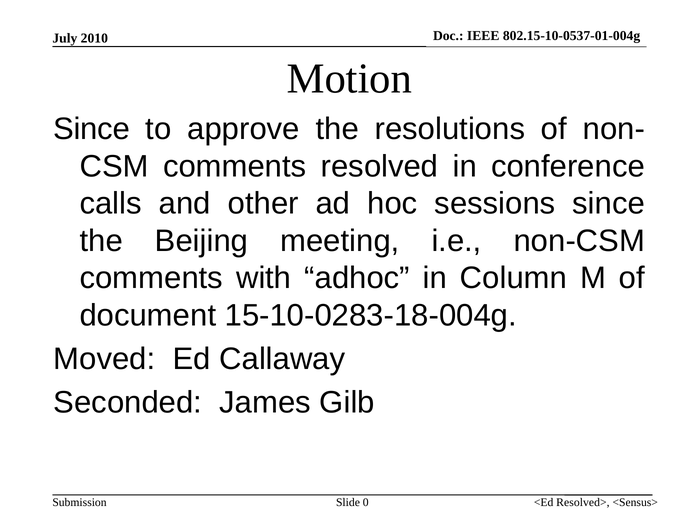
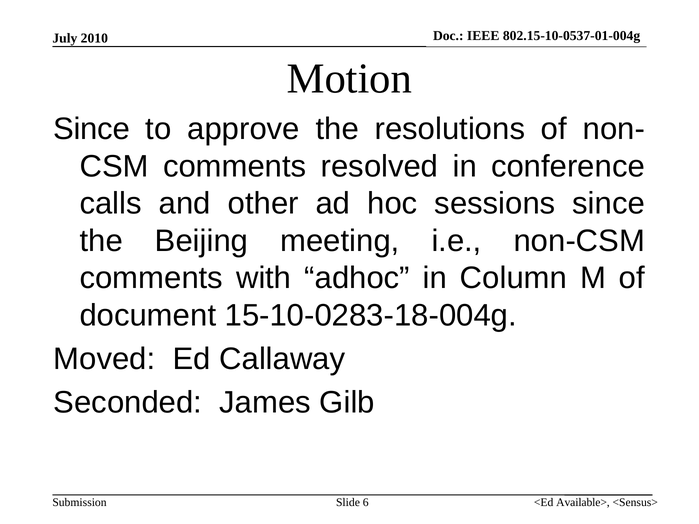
0: 0 -> 6 (366, 503)
Resolved>: Resolved> -> Available> (583, 503)
